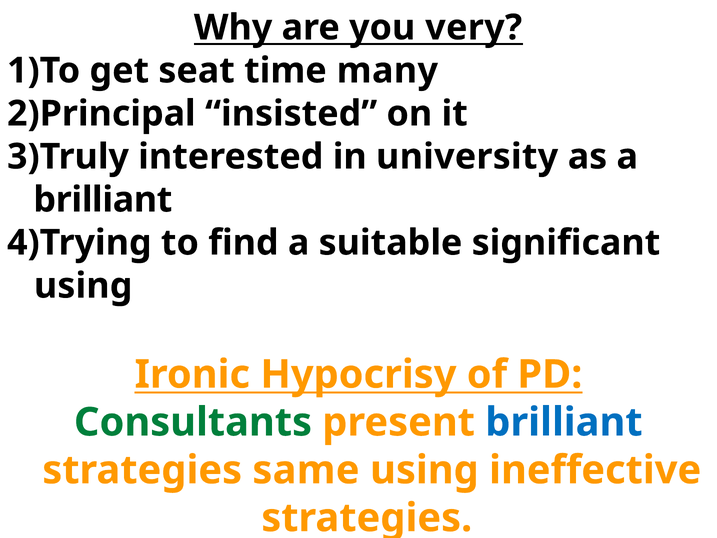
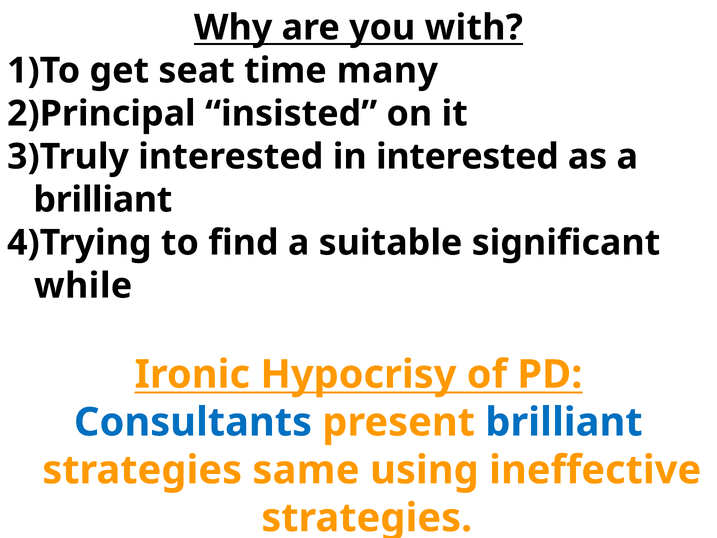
very: very -> with (474, 28)
in university: university -> interested (467, 157)
using: using -> while (83, 286)
Consultants colour: green -> blue (193, 422)
